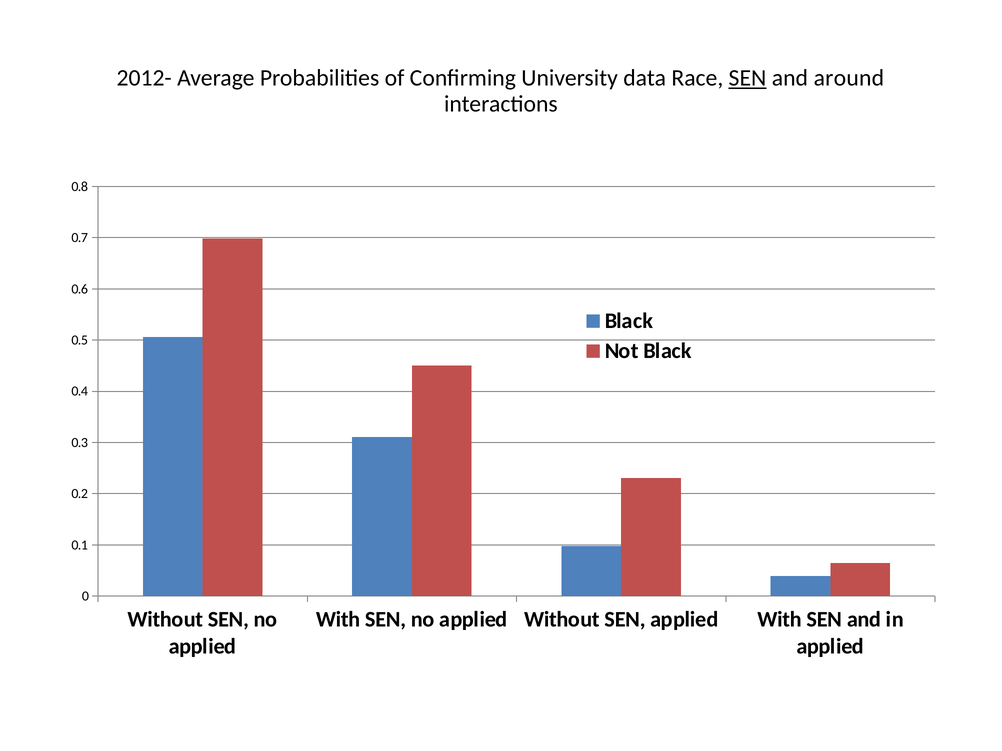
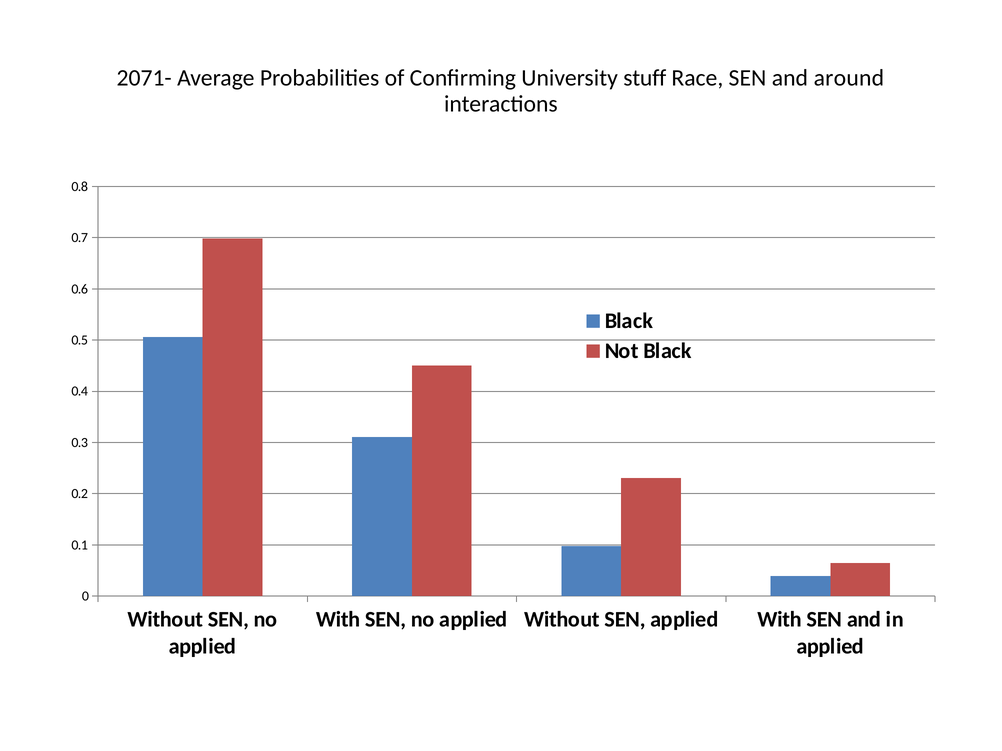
2012-: 2012- -> 2071- (144, 78)
data: data -> stuff (645, 78)
SEN underline: present -> none (747, 78)
